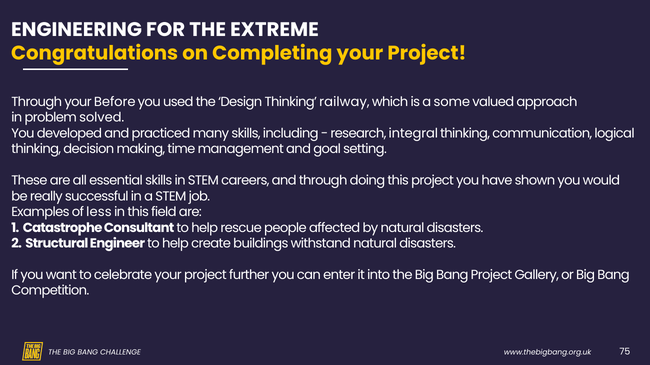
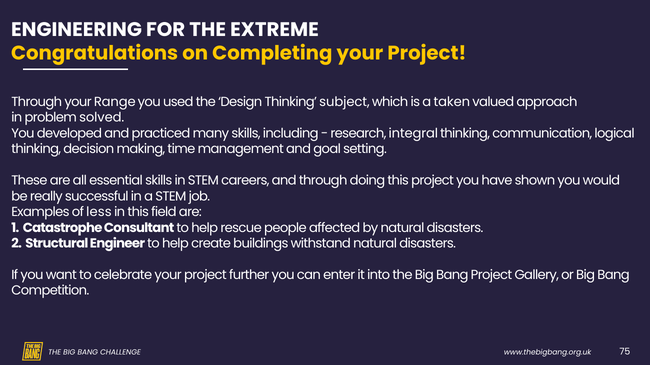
Before: Before -> Range (115, 102)
railway: railway -> subject (344, 102)
some: some -> taken (452, 102)
